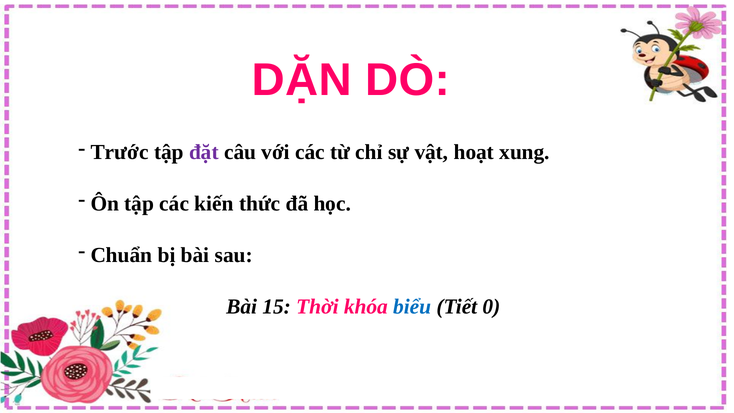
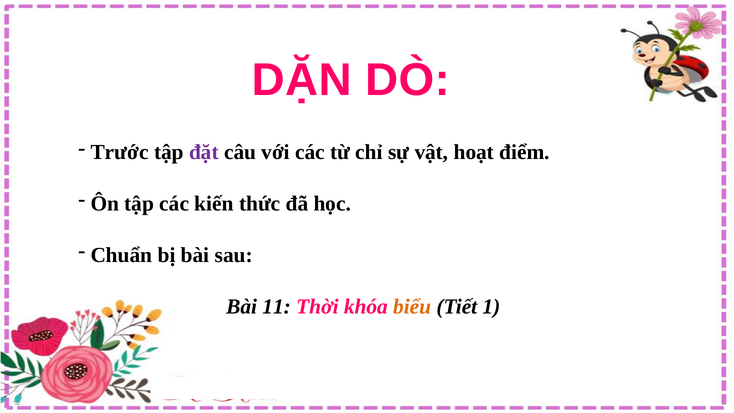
xung: xung -> điểm (525, 152)
15: 15 -> 11 (277, 307)
biểu colour: blue -> orange (412, 307)
0: 0 -> 1 (491, 307)
